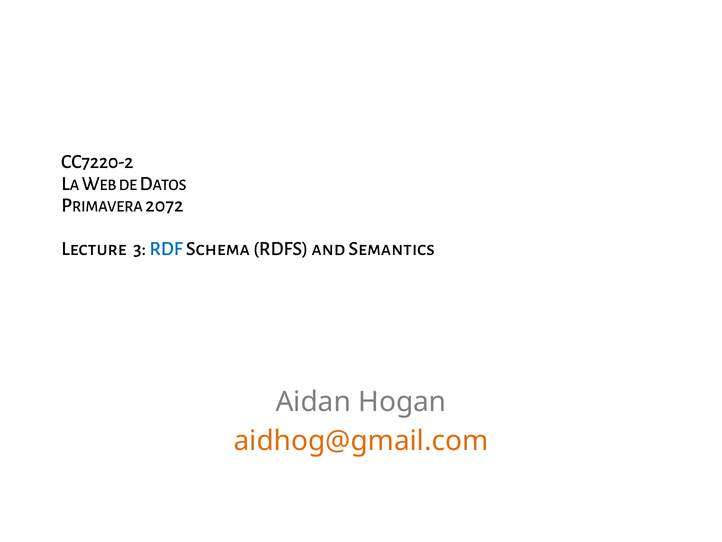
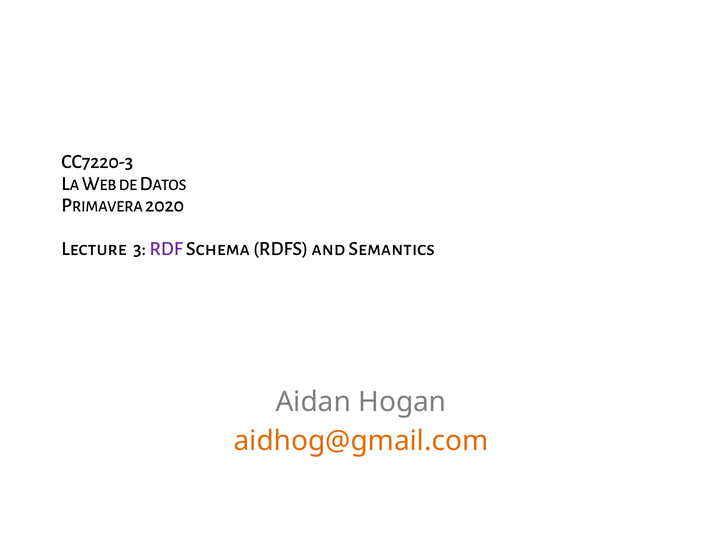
CC7220-2: CC7220-2 -> CC7220-3 (97, 162)
2072: 2072 -> 2020 (165, 205)
RDF colour: blue -> purple (166, 248)
